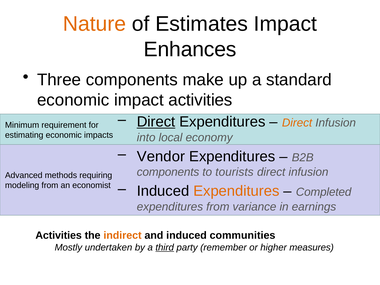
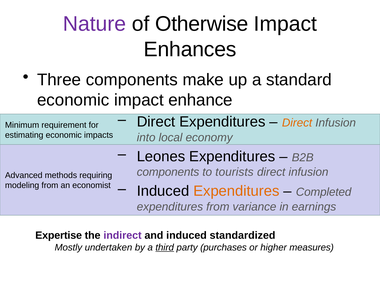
Nature colour: orange -> purple (94, 24)
Estimates: Estimates -> Otherwise (202, 24)
impact activities: activities -> enhance (200, 100)
Direct underline: present -> none (156, 122)
Vendor: Vendor -> Leones (161, 156)
Activities: Activities -> Expertise (59, 236)
indirect colour: orange -> purple (123, 236)
communities: communities -> standardized (243, 236)
remember: remember -> purchases (224, 247)
